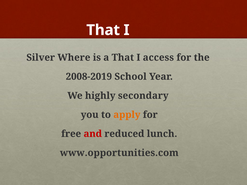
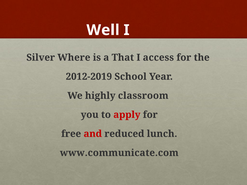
That: That -> Well (103, 30)
2008-2019: 2008-2019 -> 2012-2019 (89, 77)
secondary: secondary -> classroom (143, 96)
apply colour: orange -> red (127, 115)
www.opportunities.com: www.opportunities.com -> www.communicate.com (119, 153)
